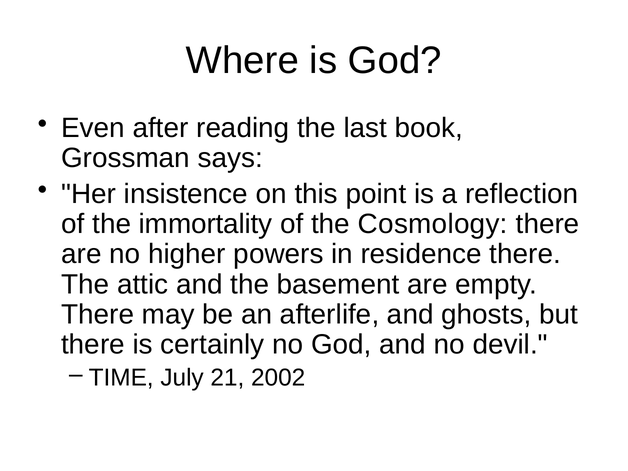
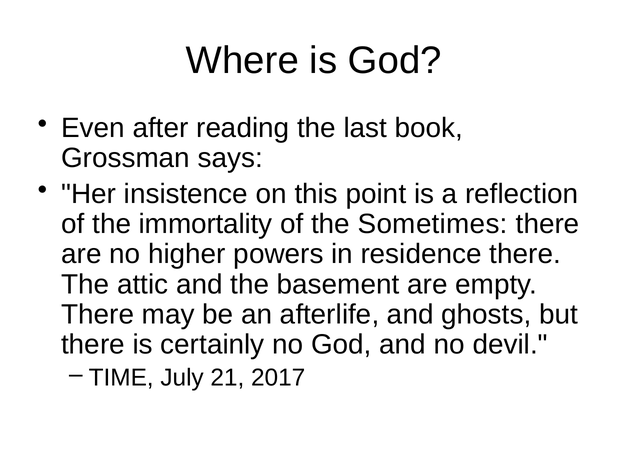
Cosmology: Cosmology -> Sometimes (433, 224)
2002: 2002 -> 2017 (278, 378)
